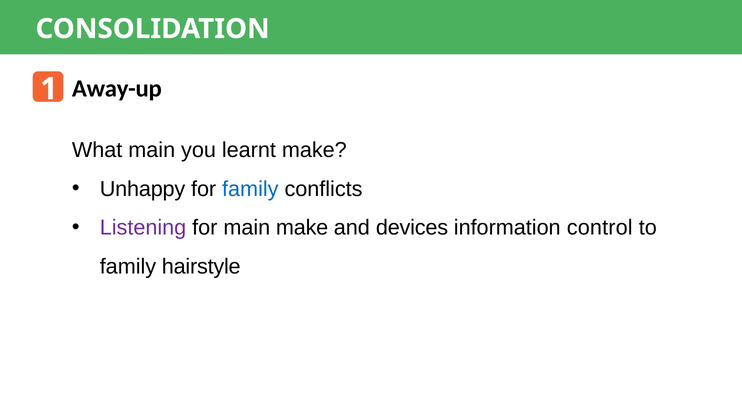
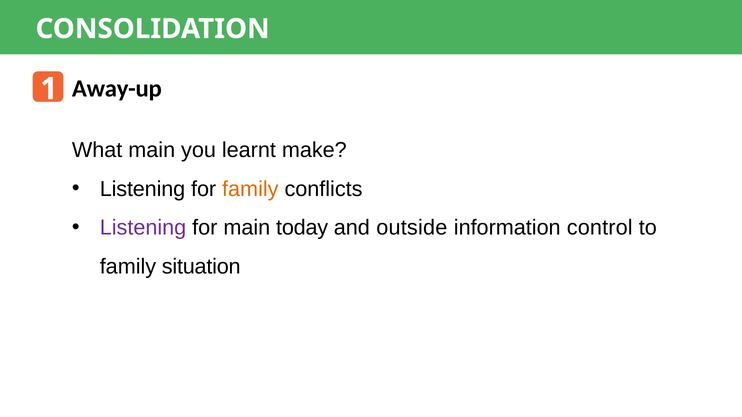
Unhappy: Unhappy -> Listening (143, 189)
family colour: blue -> orange (250, 189)
main make: make -> today (302, 228)
devices: devices -> outside (412, 228)
hairstyle: hairstyle -> situation (201, 267)
